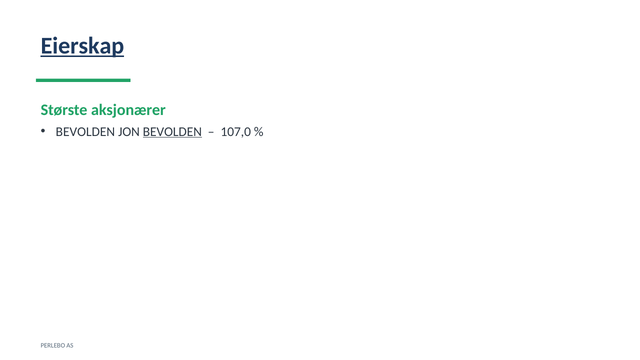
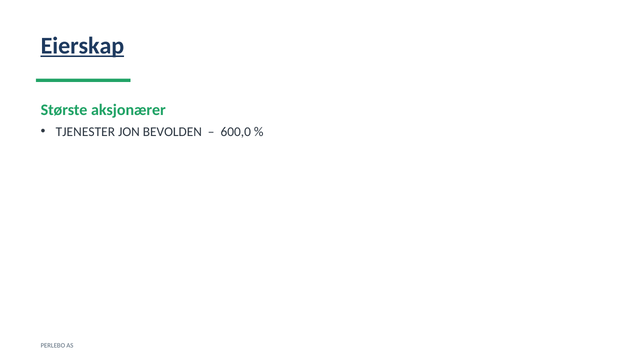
BEVOLDEN: BEVOLDEN -> TJENESTER (85, 132)
BEVOLDEN underline: present -> none (172, 132)
107,0: 107,0 -> 600,0 (236, 132)
